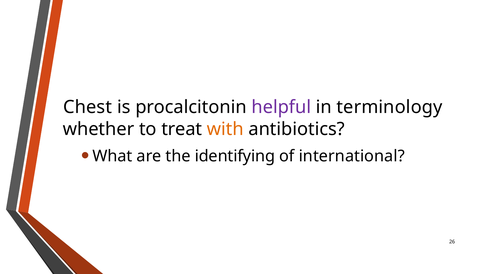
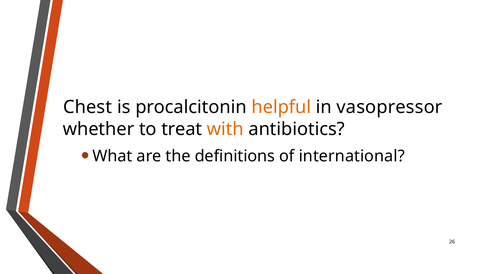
helpful colour: purple -> orange (281, 107)
terminology: terminology -> vasopressor (390, 107)
identifying: identifying -> definitions (235, 156)
